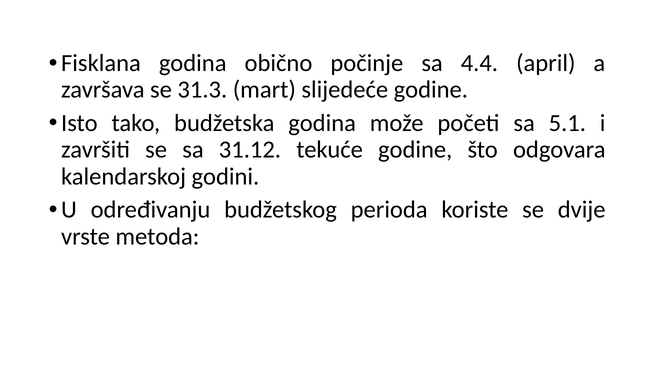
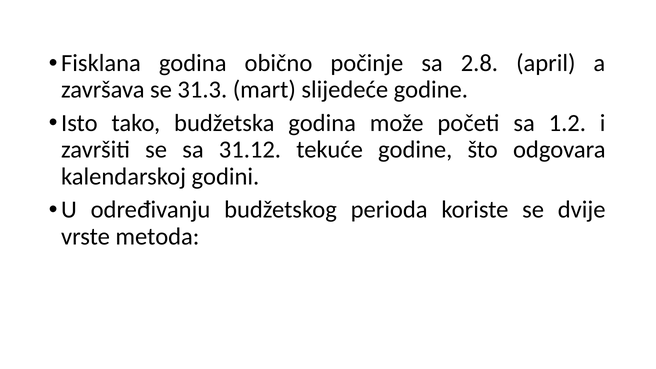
4.4: 4.4 -> 2.8 (479, 63)
5.1: 5.1 -> 1.2 (567, 123)
